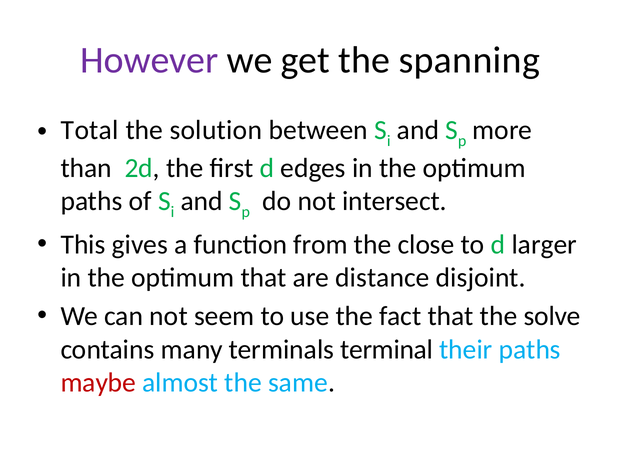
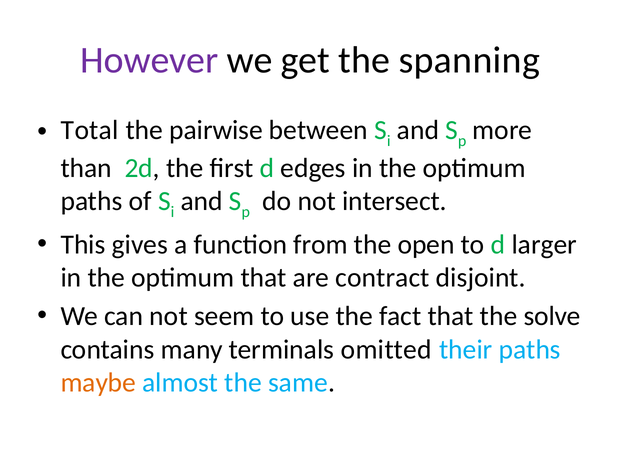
solution: solution -> pairwise (216, 130)
close: close -> open (426, 244)
distance: distance -> contract (382, 277)
terminal: terminal -> omitted (386, 349)
maybe colour: red -> orange (98, 382)
